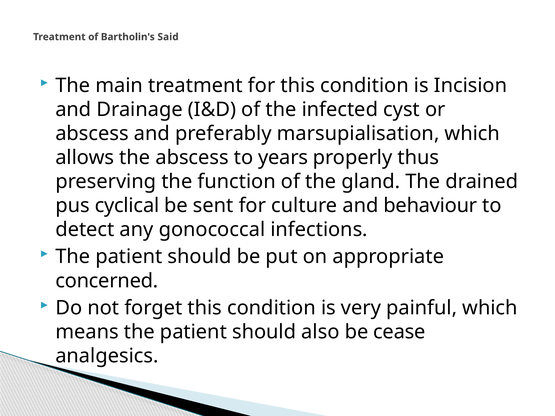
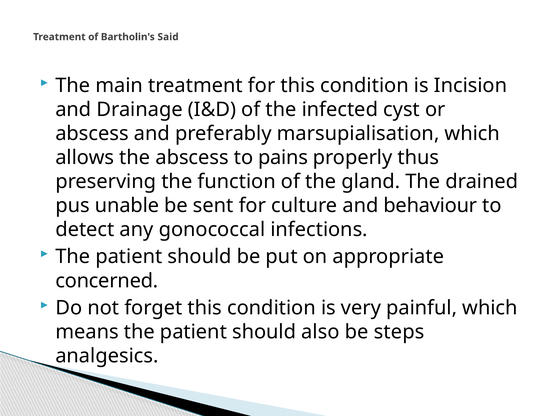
years: years -> pains (283, 158)
cyclical: cyclical -> unable (127, 206)
cease: cease -> steps (399, 332)
